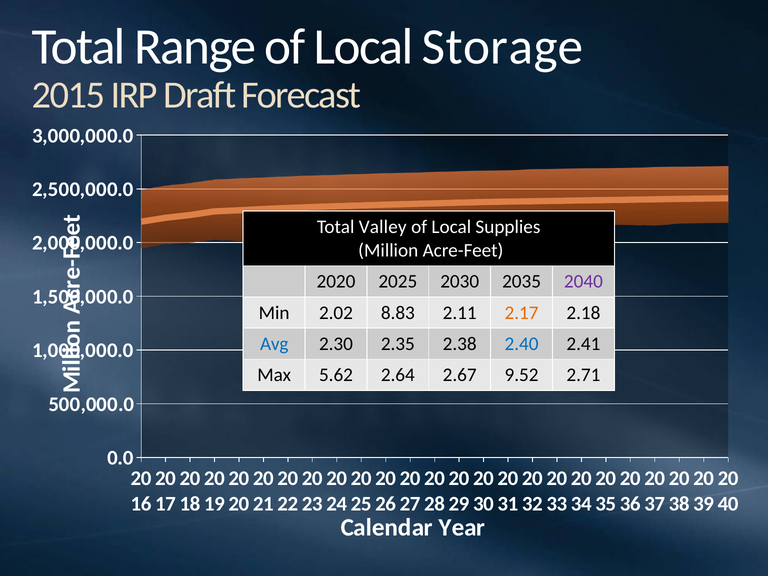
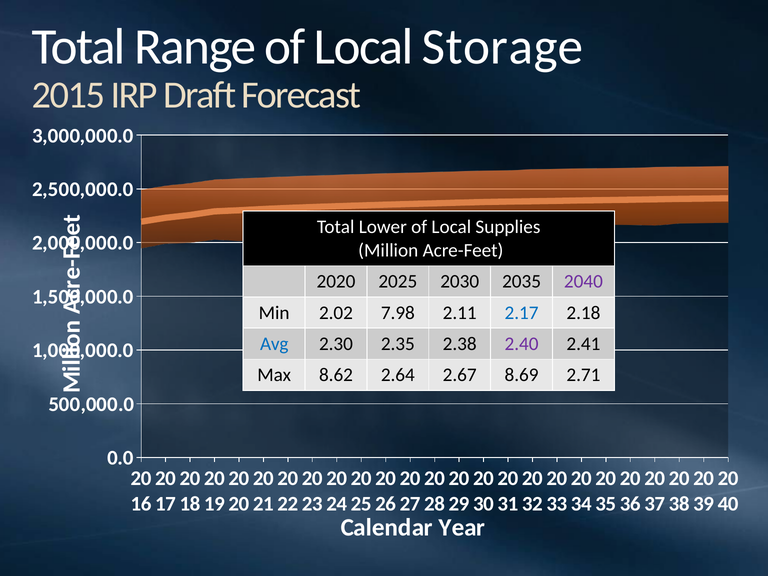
Valley: Valley -> Lower (383, 227)
8.83: 8.83 -> 7.98 (398, 313)
2.17 colour: orange -> blue (522, 313)
2.40 colour: blue -> purple (522, 344)
5.62: 5.62 -> 8.62 (336, 375)
9.52: 9.52 -> 8.69 (522, 375)
